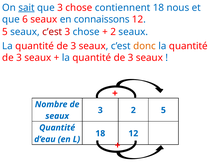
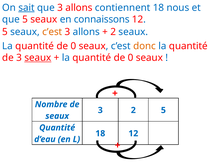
que 3 chose: chose -> allons (79, 8)
que 6: 6 -> 5 (25, 19)
c’est colour: red -> orange (52, 32)
chose: chose -> allons (86, 32)
3: 3 -> 0 (73, 46)
seaux underline: none -> present (38, 58)
3: 3 -> 0 (131, 58)
